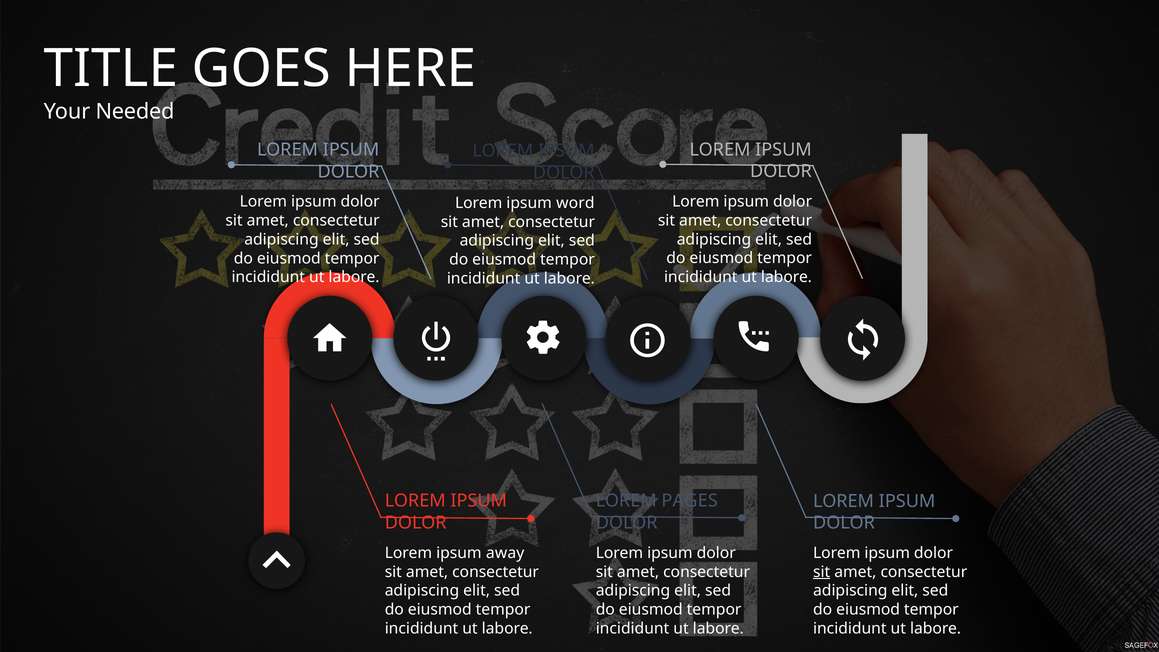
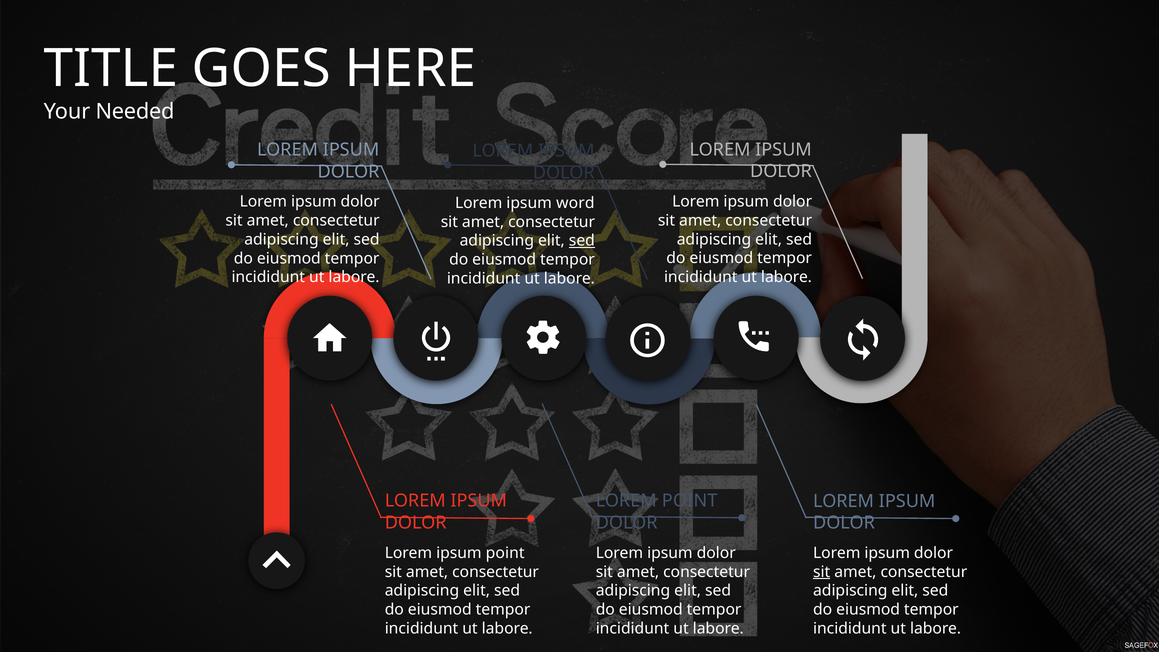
sed underline: none -> present (582, 241)
LOREM PAGES: PAGES -> POINT (690, 501)
ipsum away: away -> point (505, 553)
